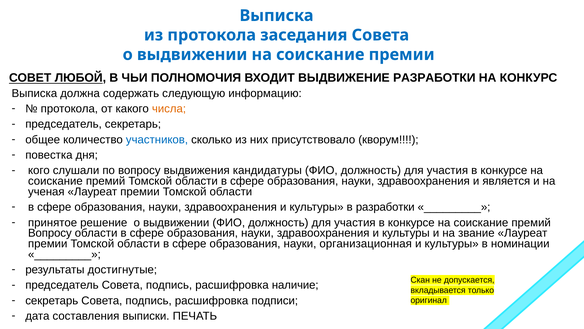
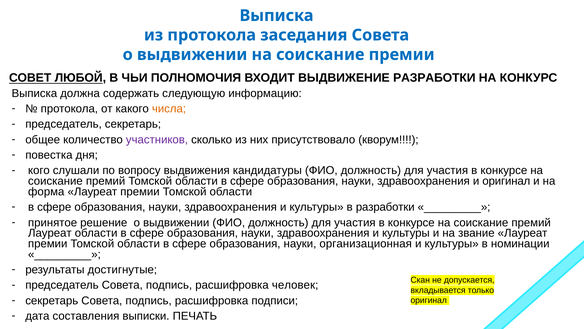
участников colour: blue -> purple (157, 139)
и является: является -> оригинал (506, 181)
ученая: ученая -> форма (46, 191)
Вопросу: Вопросу -> Лауреат (50, 233)
наличие: наличие -> человек (295, 285)
